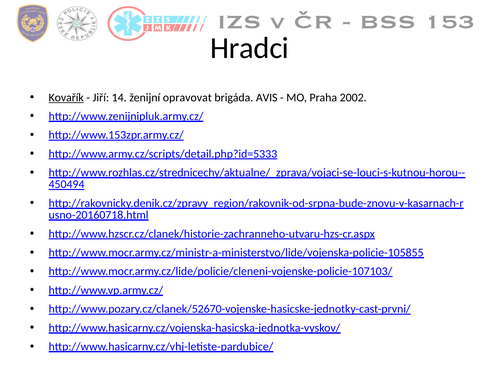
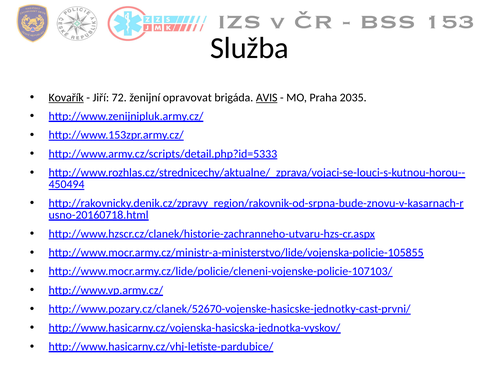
Hradci: Hradci -> Služba (249, 48)
14: 14 -> 72 (119, 98)
AVIS underline: none -> present (267, 98)
2002: 2002 -> 2035 (353, 98)
